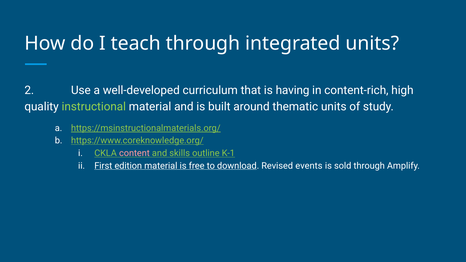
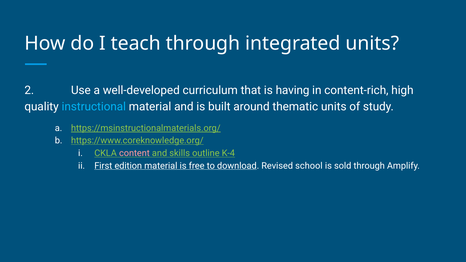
instructional colour: light green -> light blue (94, 107)
K-1: K-1 -> K-4 (228, 153)
events: events -> school (309, 166)
